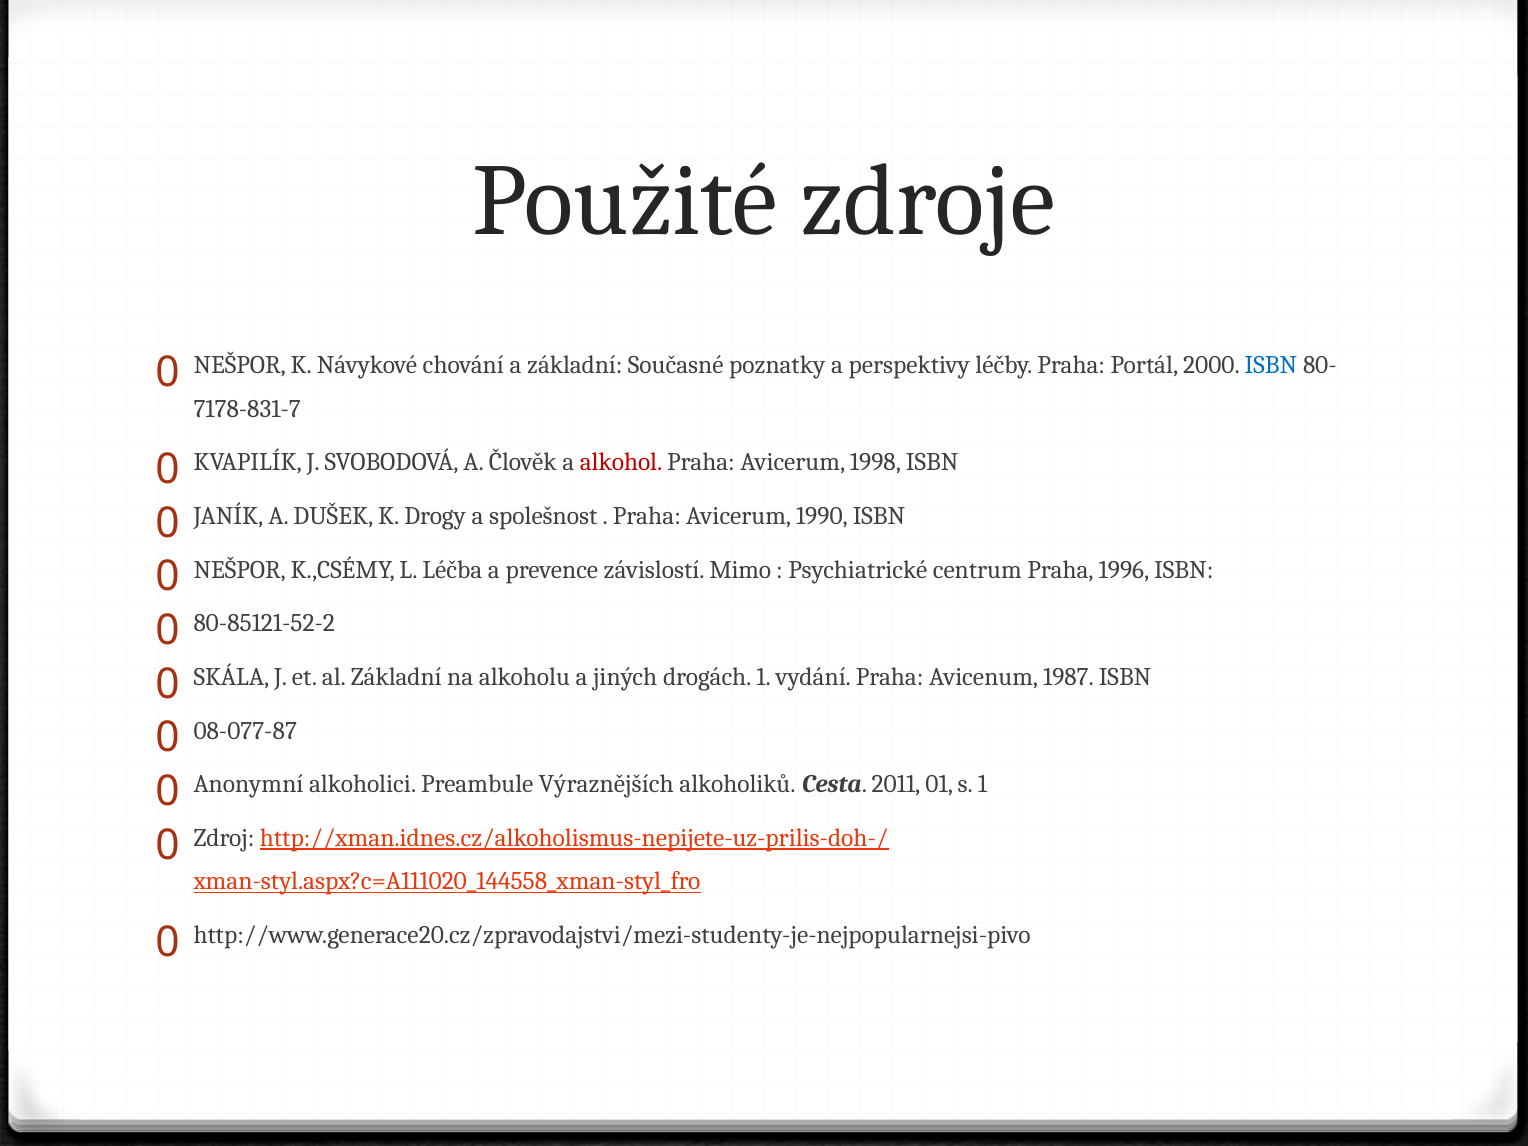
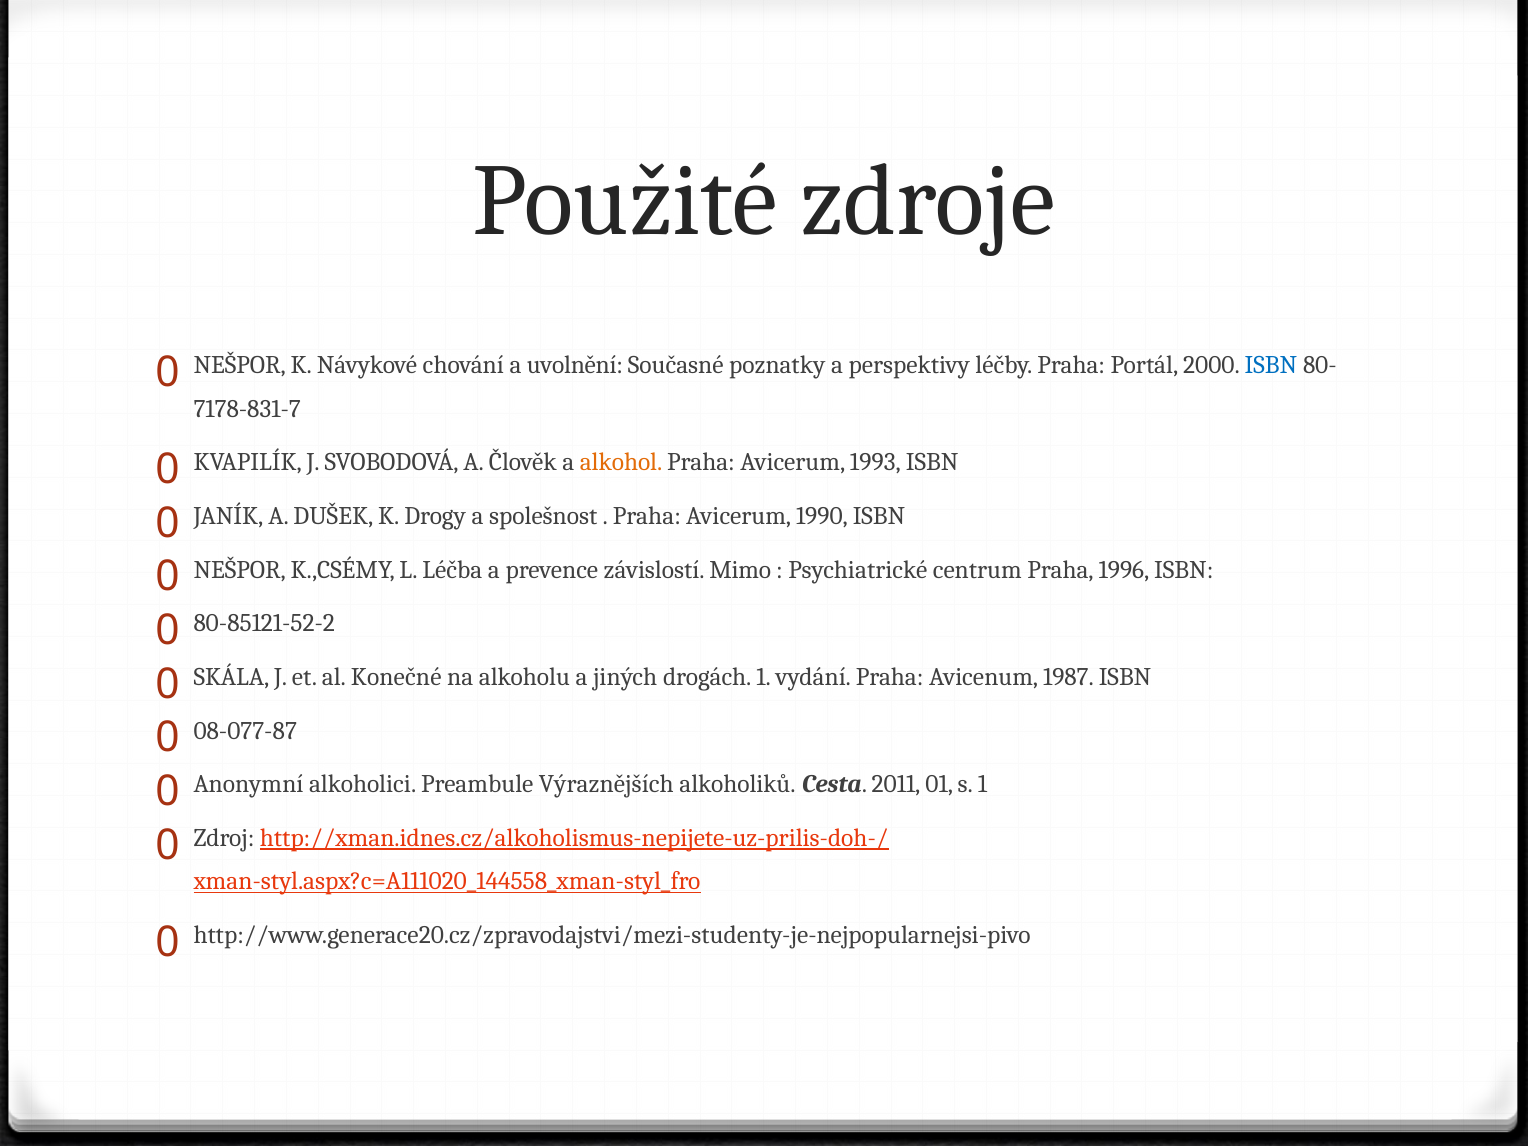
a základní: základní -> uvolnění (575, 365)
alkohol colour: red -> orange (621, 462)
1998: 1998 -> 1993 (875, 462)
al Základní: Základní -> Konečné (396, 677)
